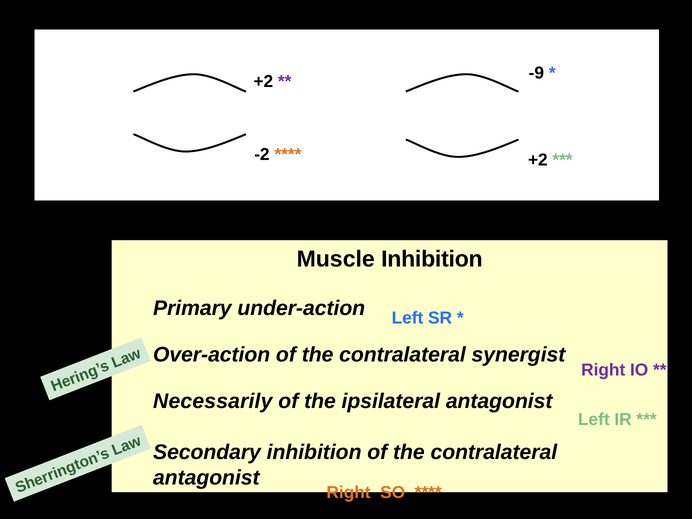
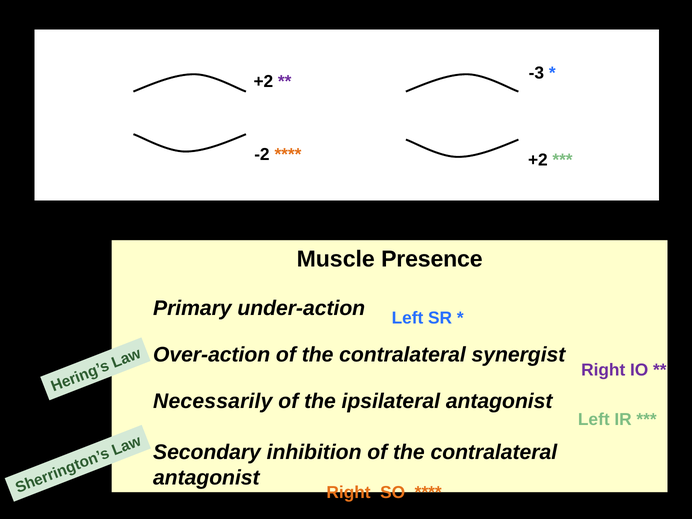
-9: -9 -> -3 (536, 73)
Muscle Inhibition: Inhibition -> Presence (432, 259)
